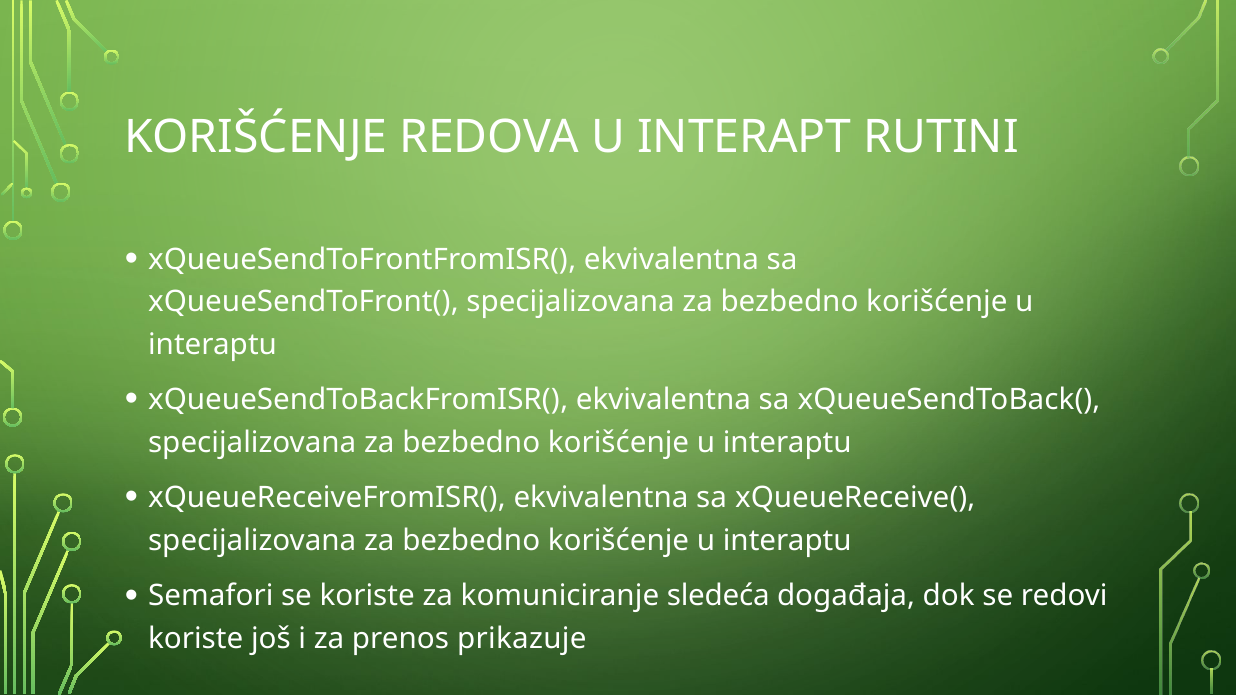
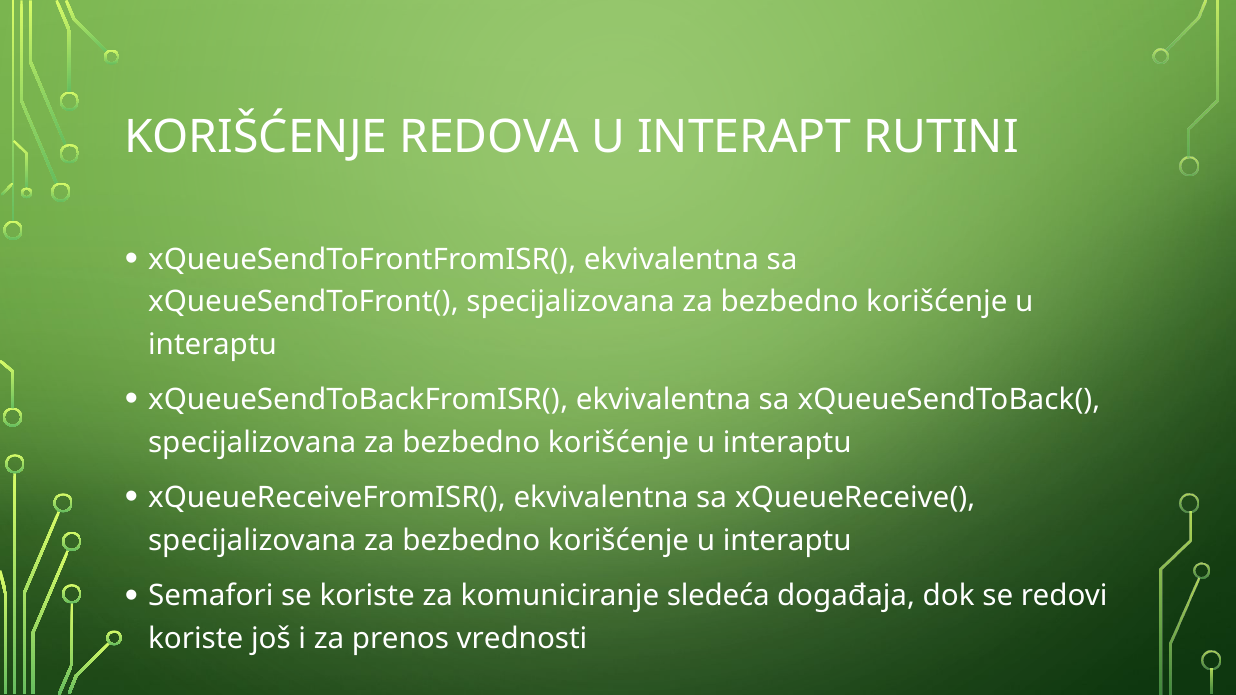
prikazuje: prikazuje -> vrednosti (522, 639)
